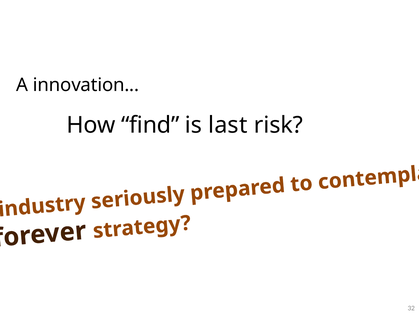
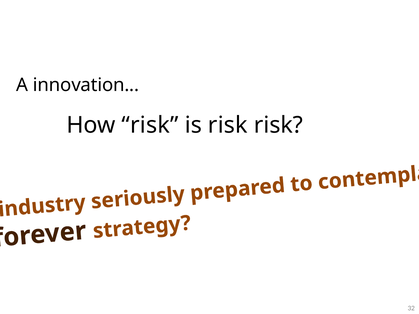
How find: find -> risk (150, 125)
is last: last -> risk (228, 125)
